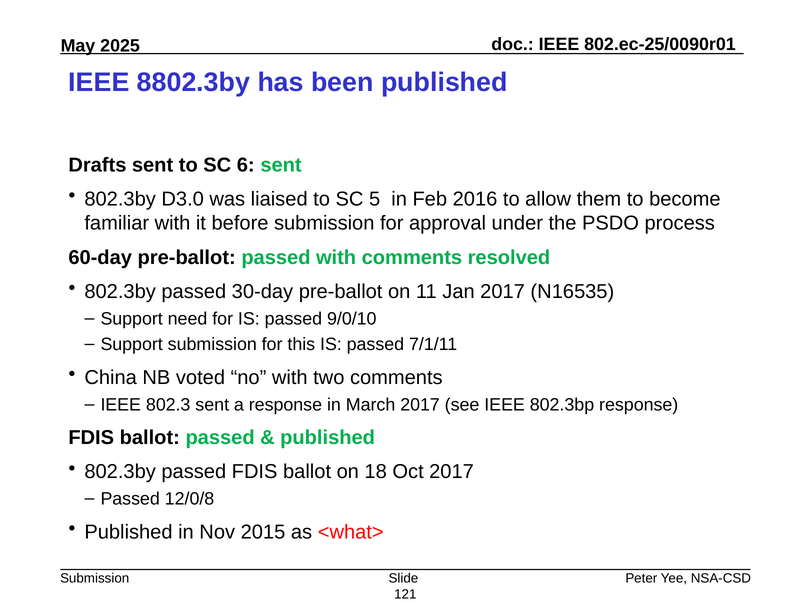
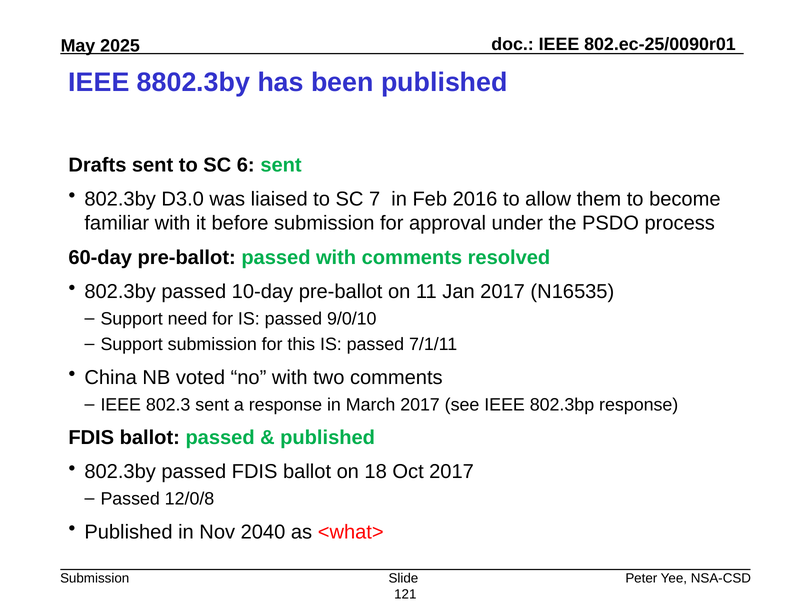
5: 5 -> 7 (375, 199)
30-day: 30-day -> 10-day (262, 292)
2015: 2015 -> 2040 (263, 532)
